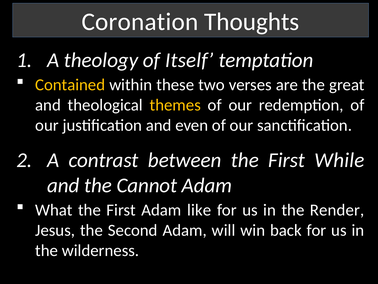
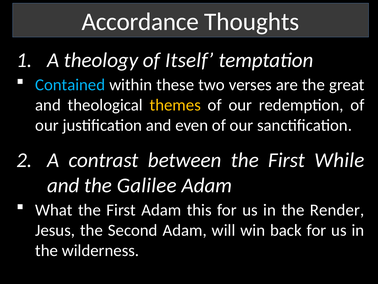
Coronation: Coronation -> Accordance (140, 22)
Contained colour: yellow -> light blue (70, 85)
Cannot: Cannot -> Galilee (147, 185)
like: like -> this (199, 210)
